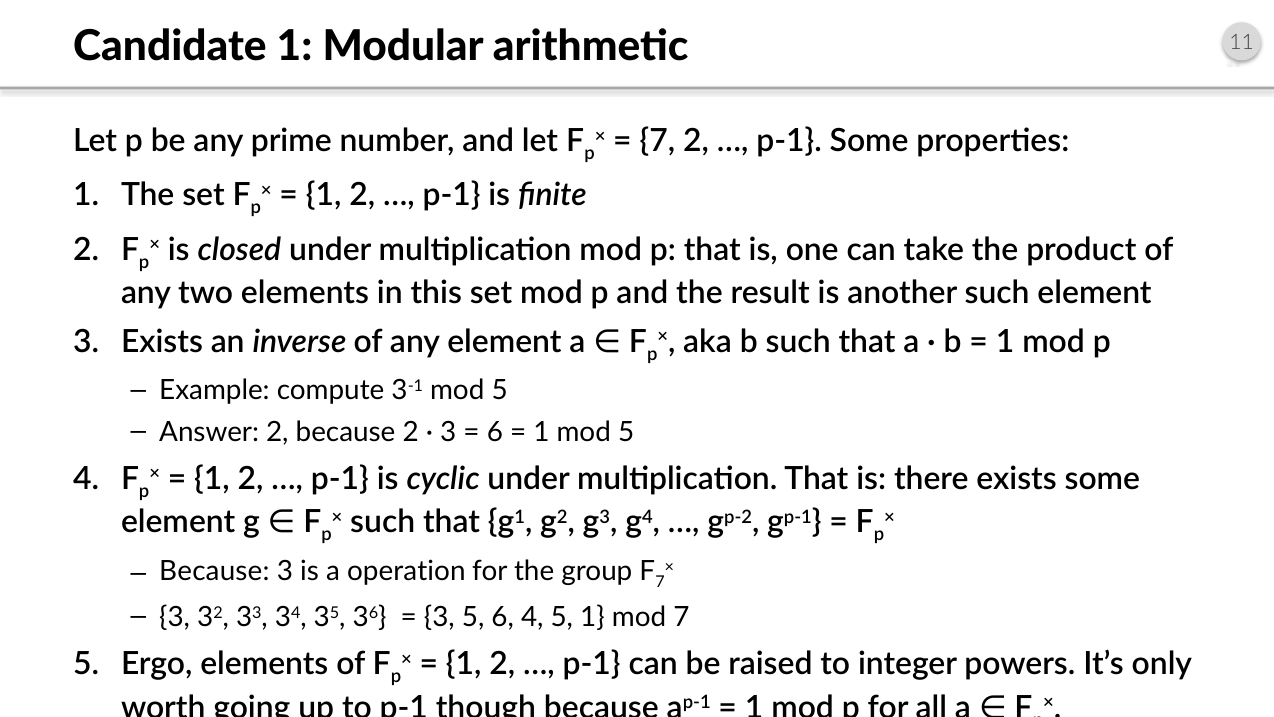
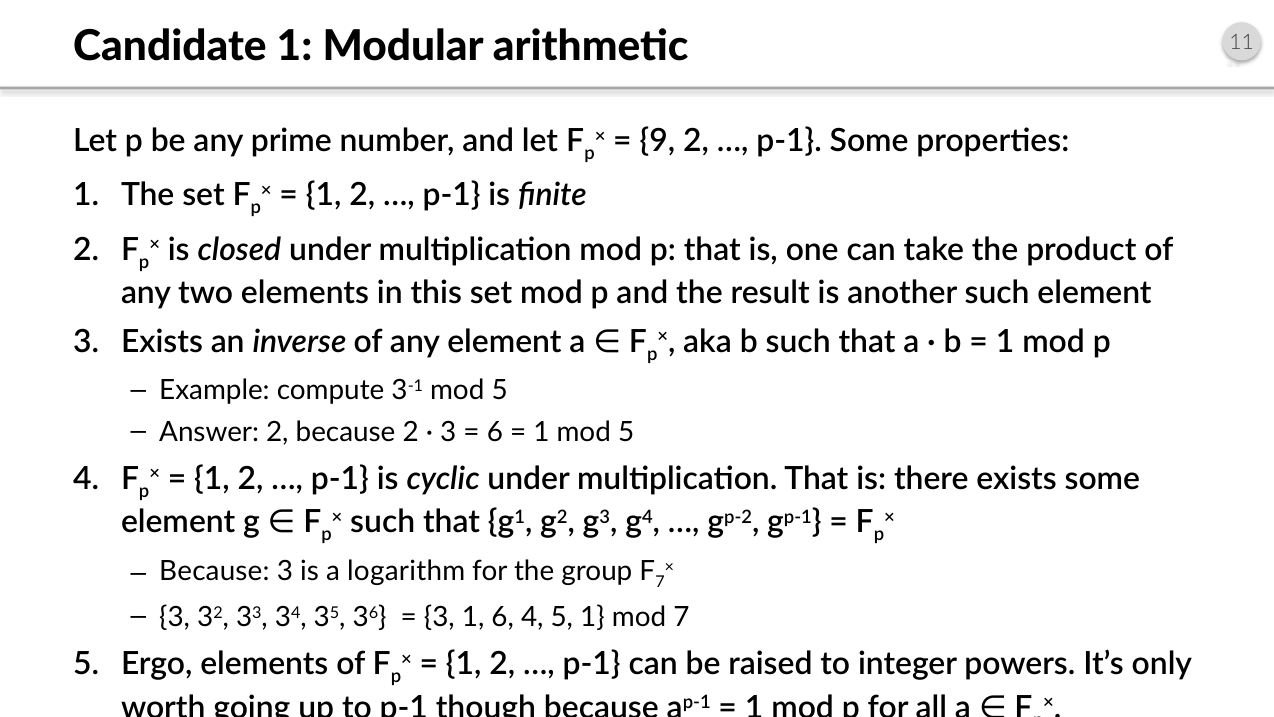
7: 7 -> 9 (657, 141)
operation: operation -> logarithm (406, 571)
3 5: 5 -> 1 (473, 617)
